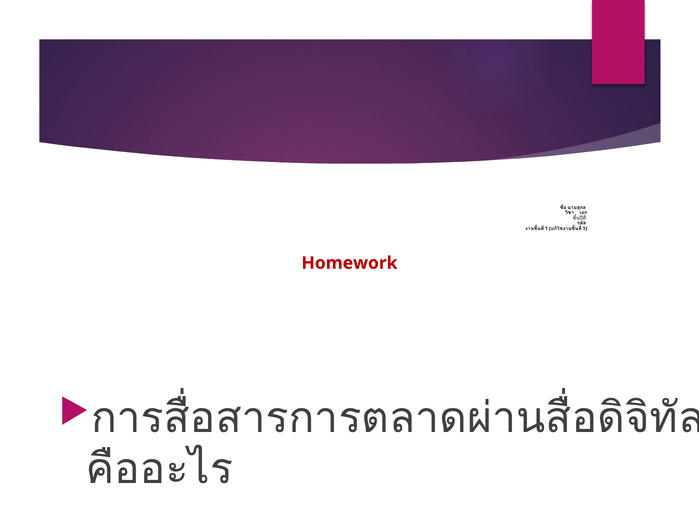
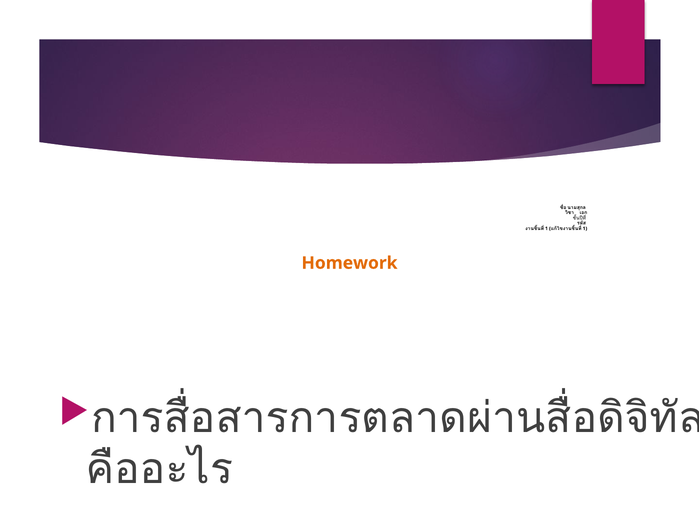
Homework colour: red -> orange (349, 263)
